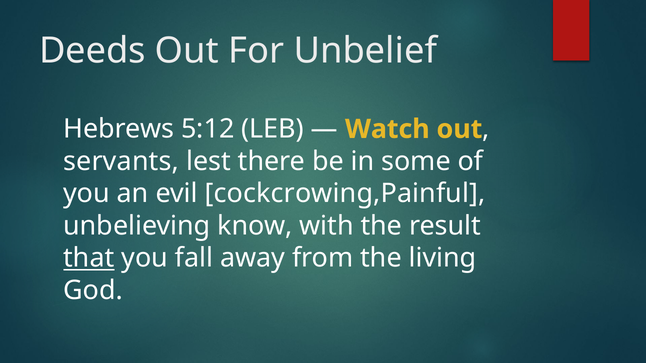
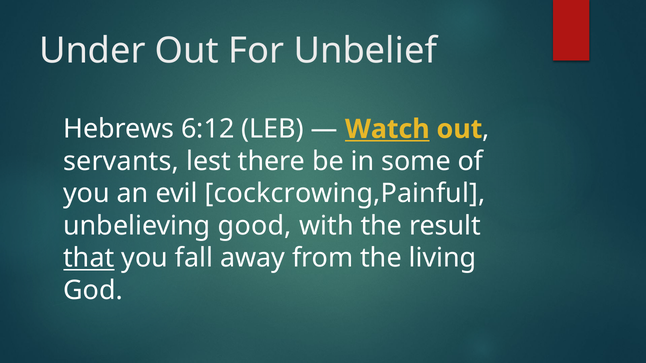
Deeds: Deeds -> Under (92, 51)
5:12: 5:12 -> 6:12 (208, 129)
Watch underline: none -> present (387, 129)
know: know -> good (255, 226)
